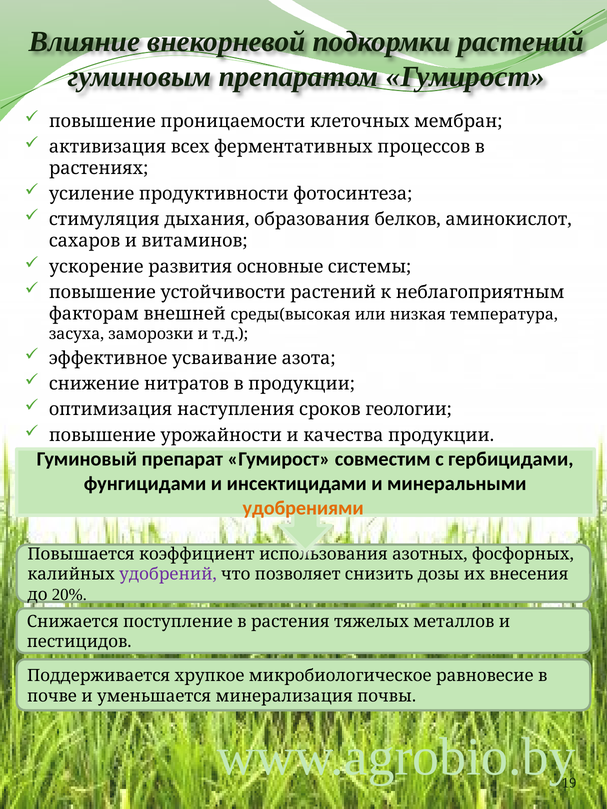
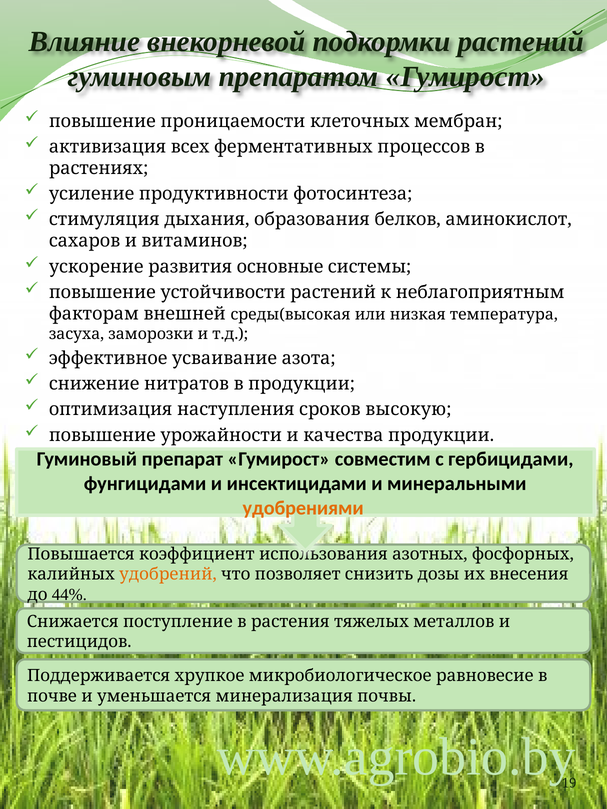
геологии: геологии -> высокую (408, 410)
удобрений colour: purple -> orange (168, 575)
20%: 20% -> 44% (69, 595)
